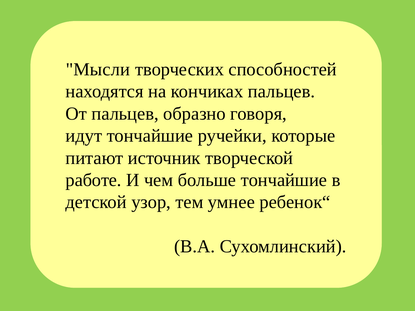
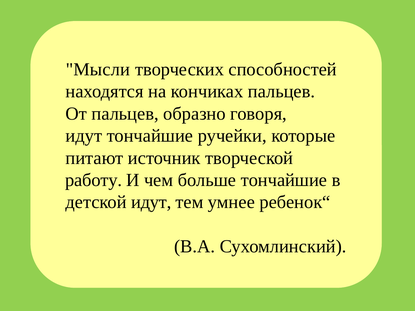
работе: работе -> работу (94, 180)
детской узор: узор -> идут (151, 202)
